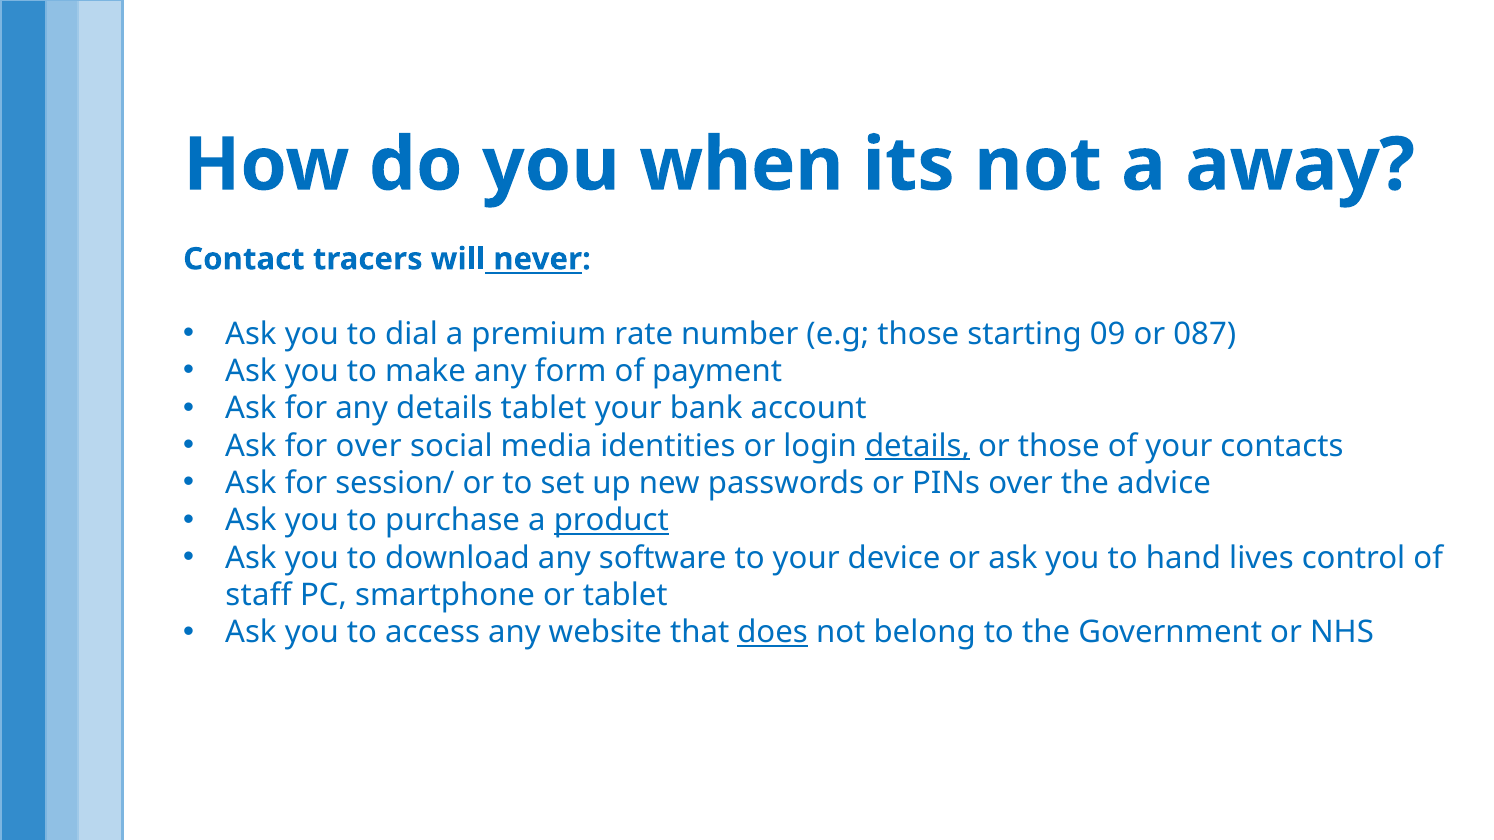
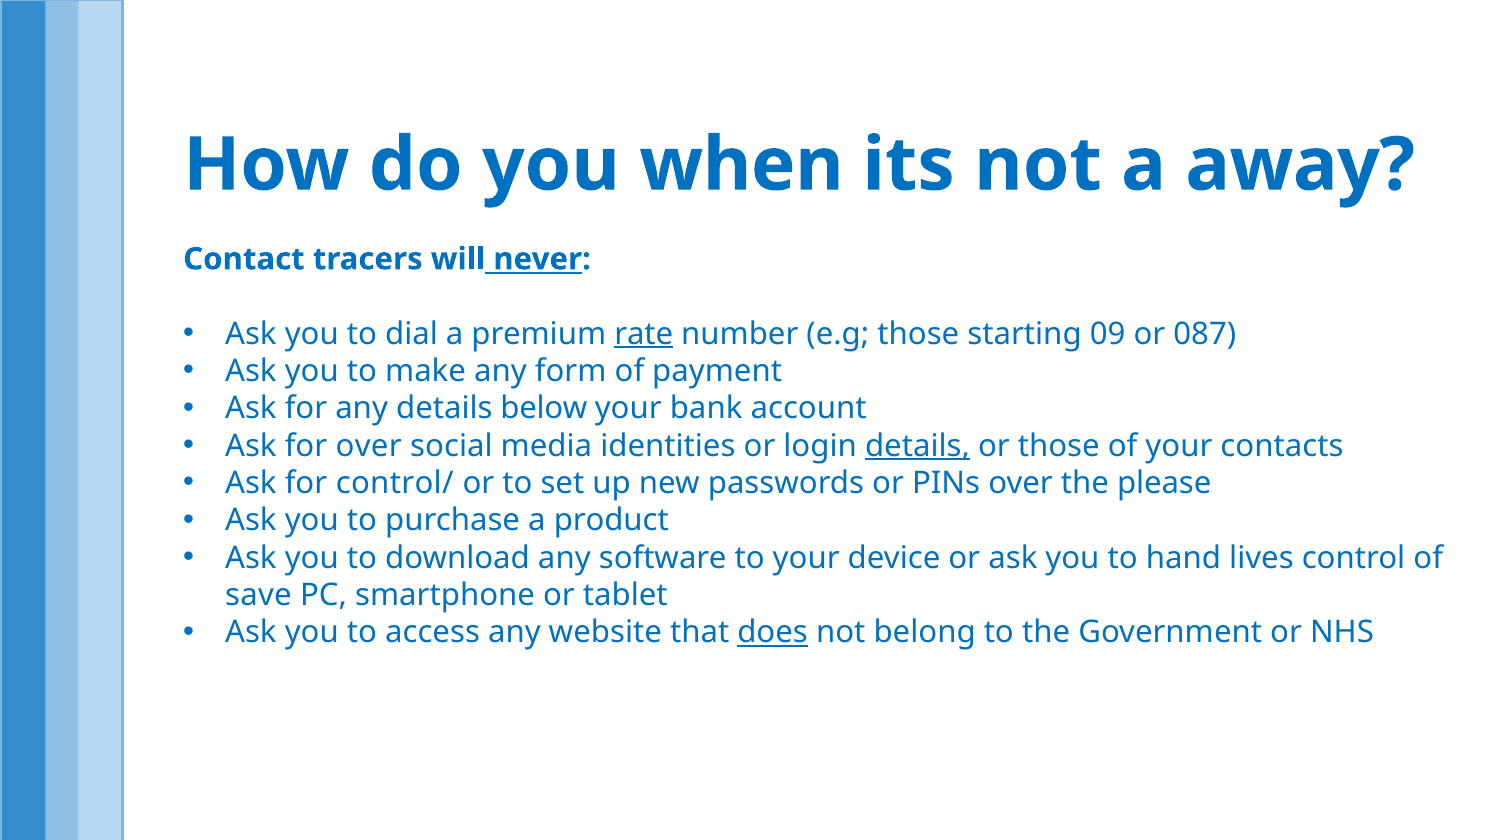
rate underline: none -> present (644, 334)
details tablet: tablet -> below (544, 409)
session/: session/ -> control/ (395, 483)
advice: advice -> please (1164, 483)
product underline: present -> none (611, 521)
staff: staff -> save (258, 595)
